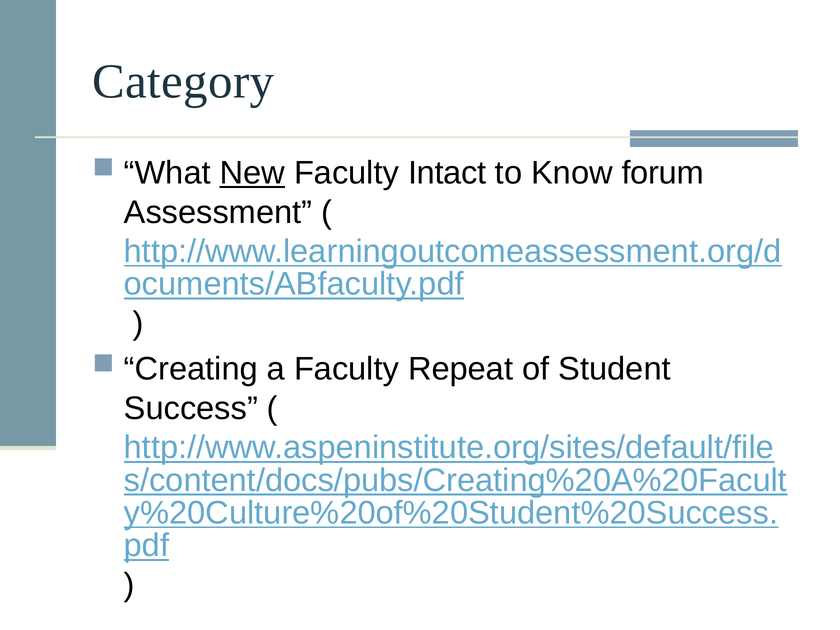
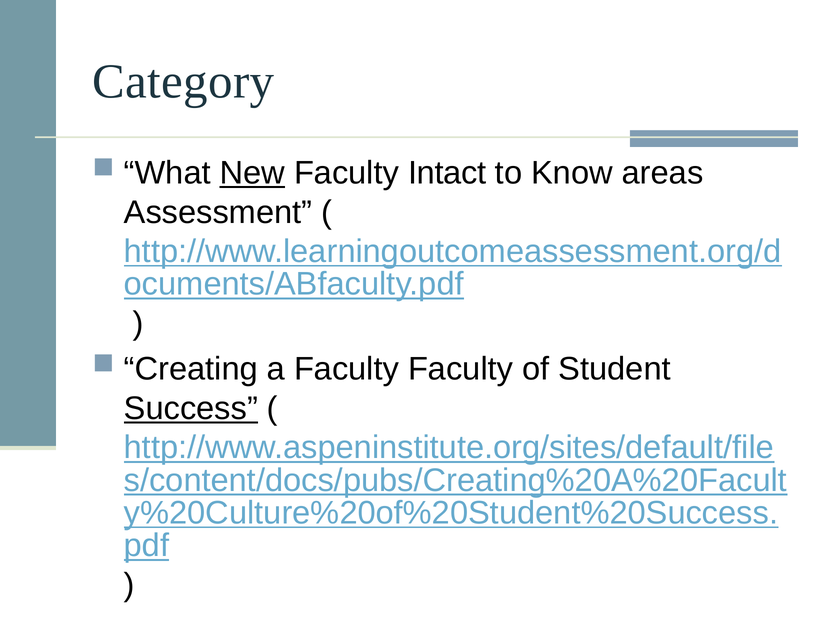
forum: forum -> areas (663, 173)
Faculty Repeat: Repeat -> Faculty (461, 369)
Success underline: none -> present (191, 408)
